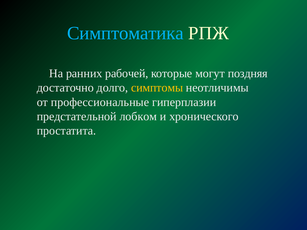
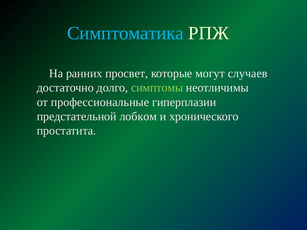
рабочей: рабочей -> просвет (127, 74)
поздняя: поздняя -> случаев (248, 74)
симптомы colour: yellow -> light green (157, 88)
